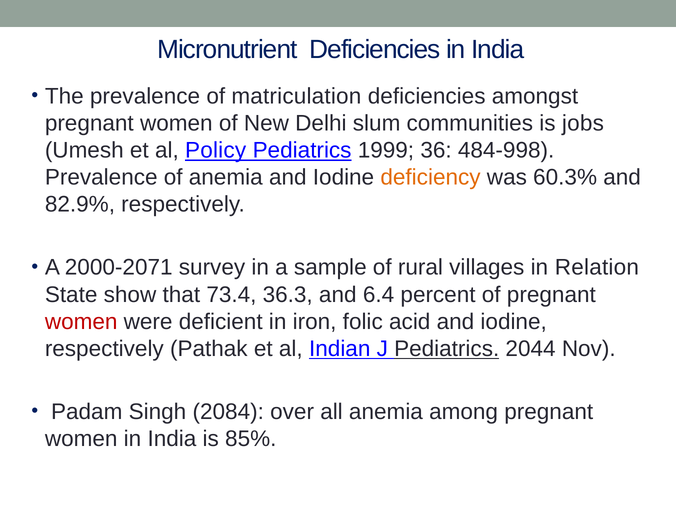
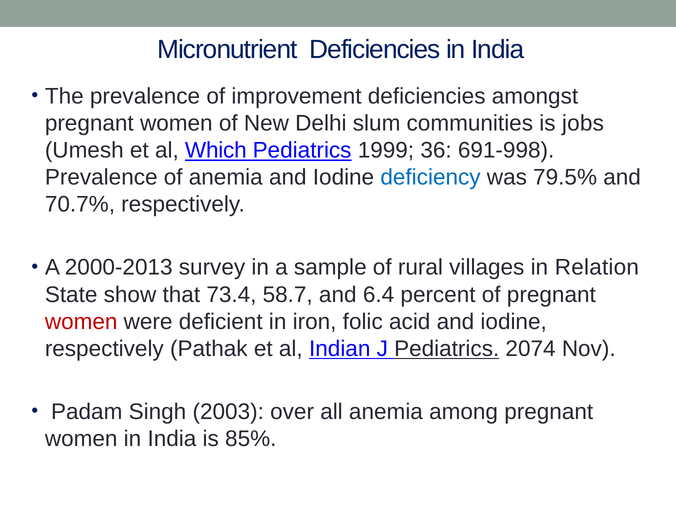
matriculation: matriculation -> improvement (296, 96)
Policy: Policy -> Which (216, 150)
484-998: 484-998 -> 691-998 (506, 150)
deficiency colour: orange -> blue (431, 177)
60.3%: 60.3% -> 79.5% (565, 177)
82.9%: 82.9% -> 70.7% (80, 204)
2000-2071: 2000-2071 -> 2000-2013 (119, 268)
36.3: 36.3 -> 58.7 (288, 295)
2044: 2044 -> 2074 (531, 349)
2084: 2084 -> 2003 (228, 412)
